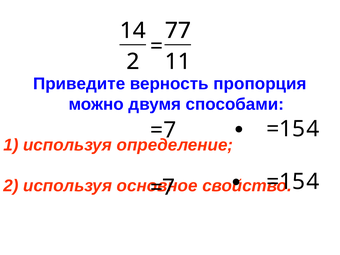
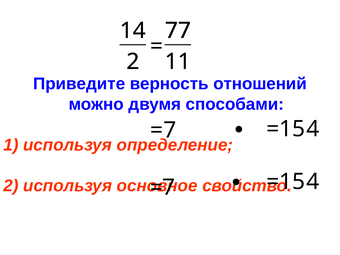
пропорция: пропорция -> отношений (260, 84)
